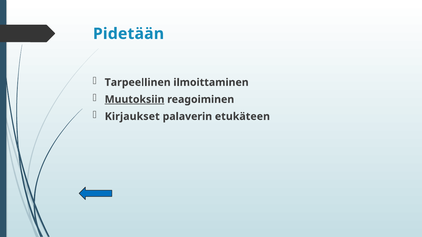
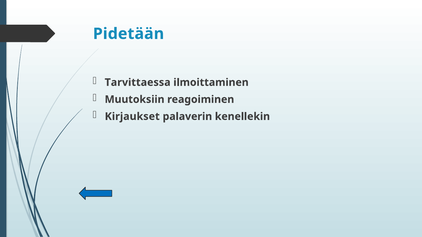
Tarpeellinen: Tarpeellinen -> Tarvittaessa (138, 83)
Muutoksiin underline: present -> none (135, 100)
etukäteen: etukäteen -> kenellekin (242, 117)
